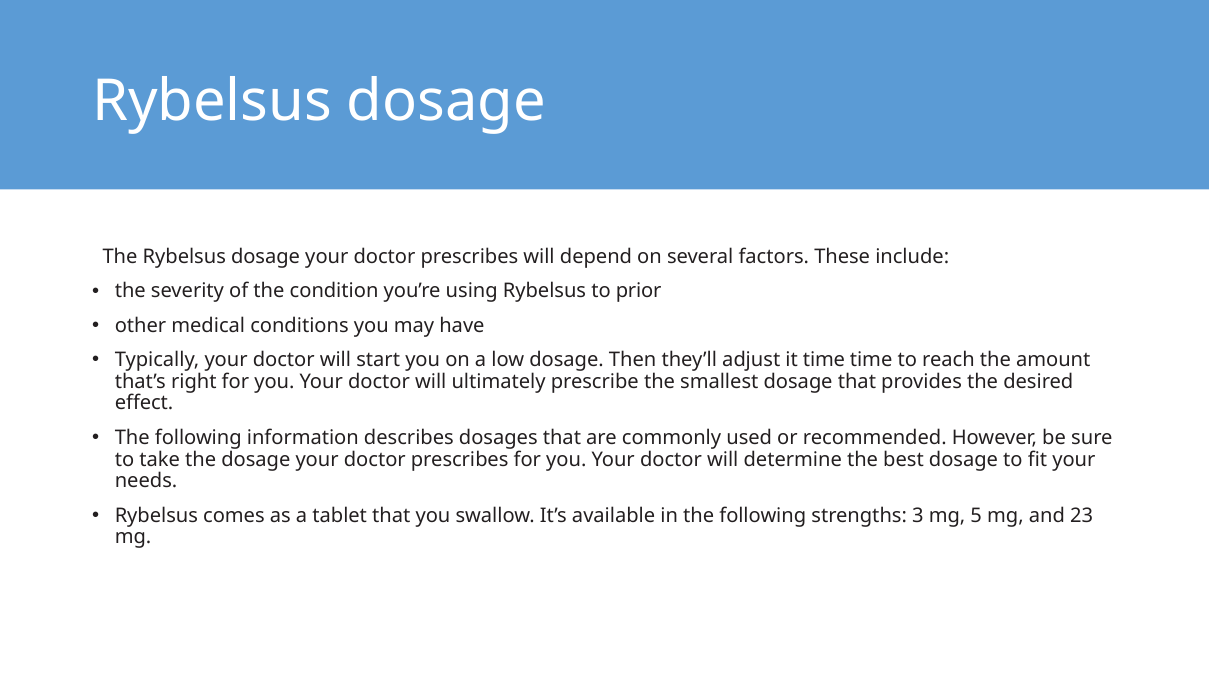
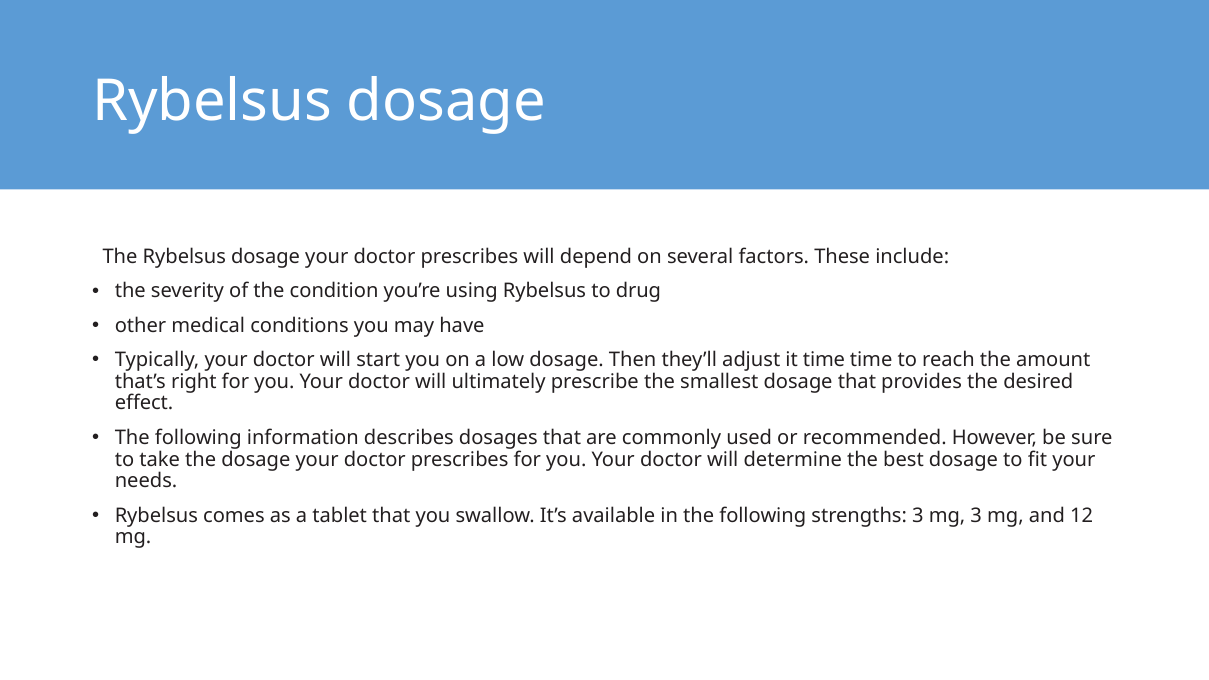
prior: prior -> drug (639, 291)
mg 5: 5 -> 3 (976, 515)
23: 23 -> 12 (1082, 515)
